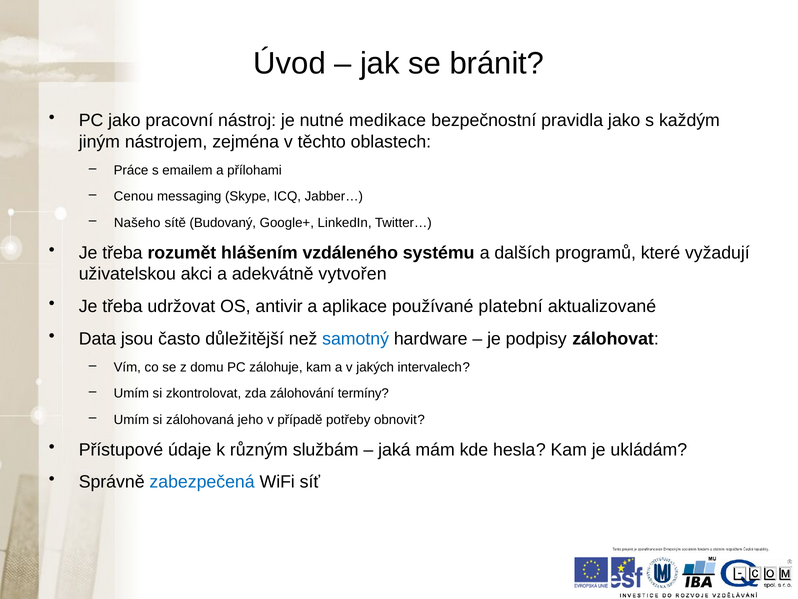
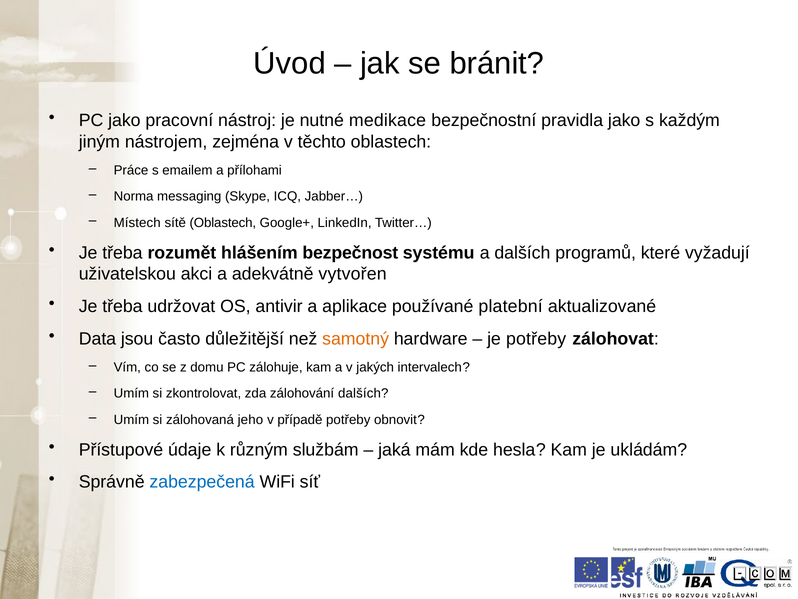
Cenou: Cenou -> Norma (134, 196)
Našeho: Našeho -> Místech (137, 222)
sítě Budovaný: Budovaný -> Oblastech (223, 222)
vzdáleného: vzdáleného -> bezpečnost (350, 252)
samotný colour: blue -> orange (356, 338)
je podpisy: podpisy -> potřeby (536, 338)
zálohování termíny: termíny -> dalších (363, 393)
